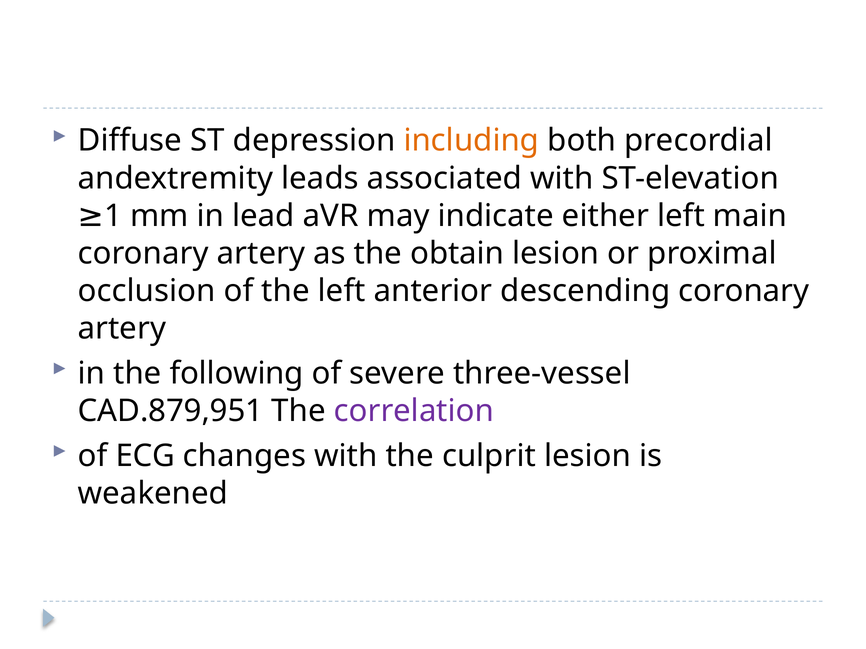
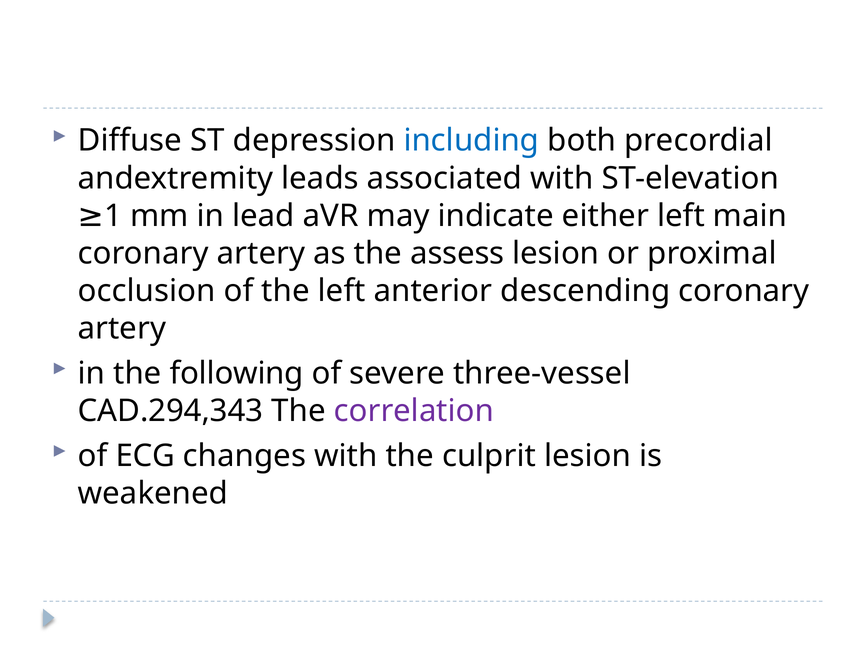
including colour: orange -> blue (471, 141)
obtain: obtain -> assess (457, 254)
CAD.879,951: CAD.879,951 -> CAD.294,343 (171, 411)
